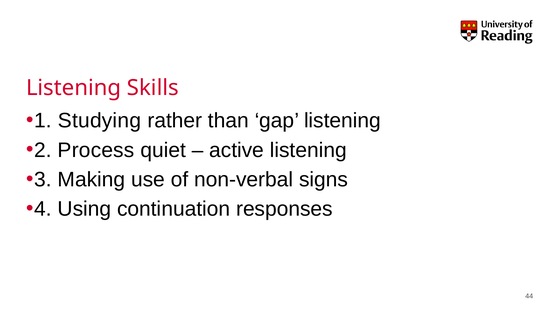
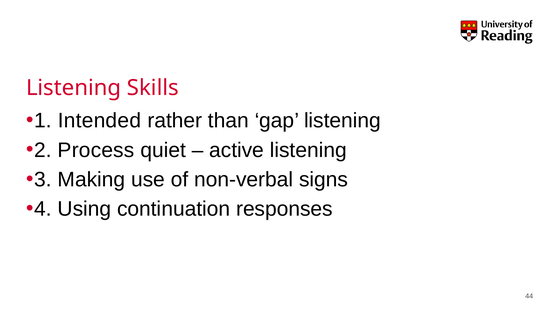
Studying: Studying -> Intended (99, 121)
